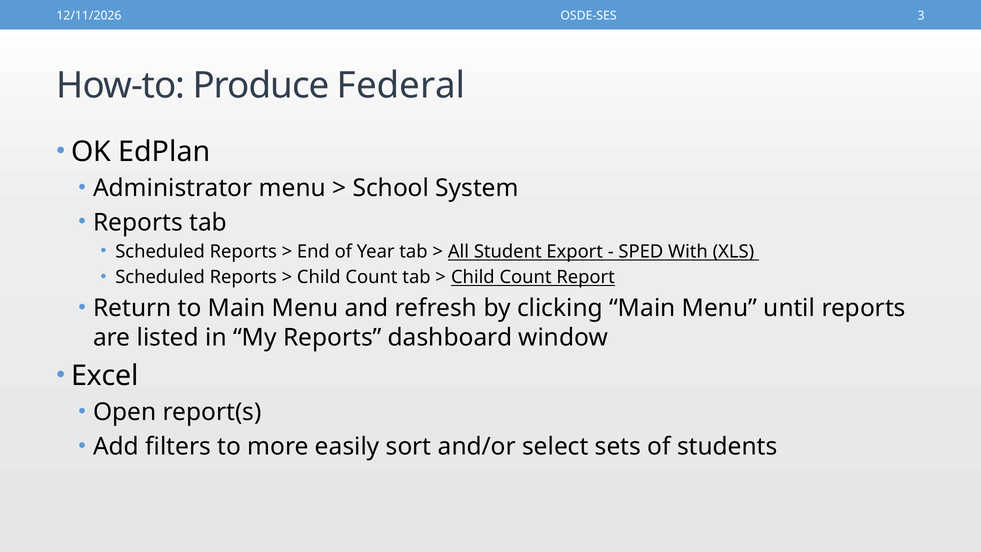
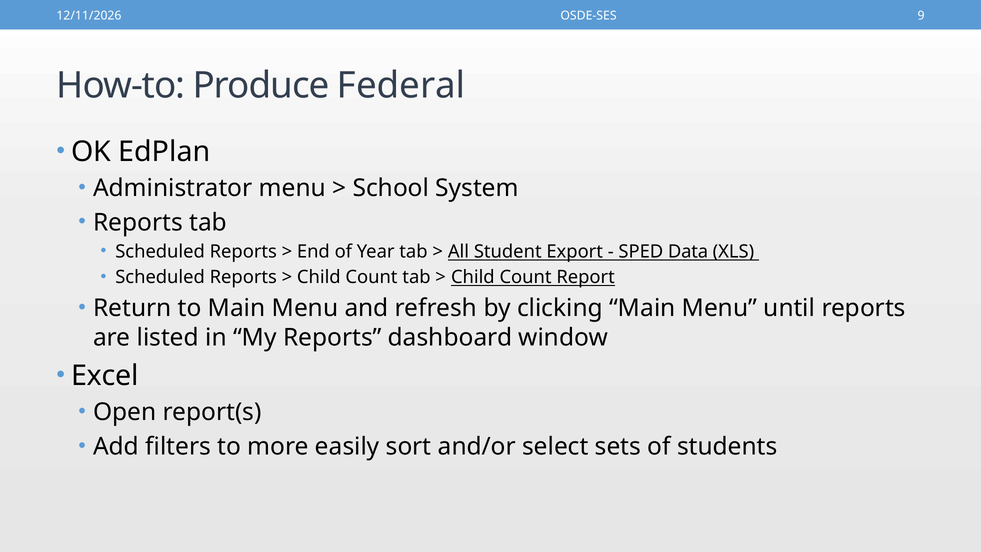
3: 3 -> 9 (921, 16)
With: With -> Data (688, 251)
